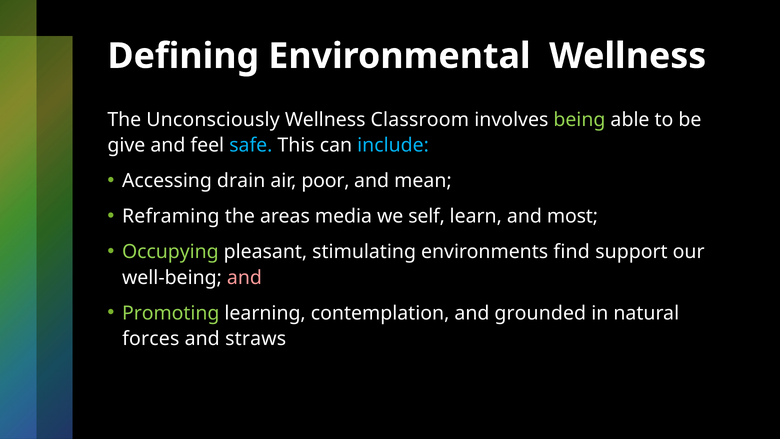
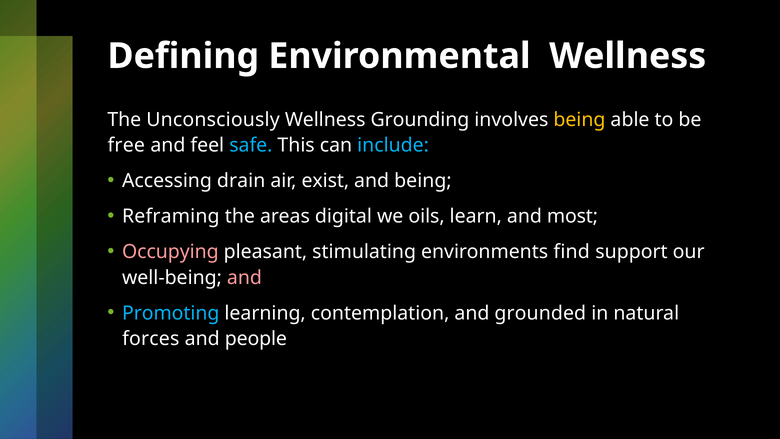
Classroom: Classroom -> Grounding (420, 120)
being colour: light green -> yellow (579, 120)
give: give -> free (126, 145)
poor: poor -> exist (325, 181)
and mean: mean -> being (423, 181)
media: media -> digital (343, 216)
self: self -> oils (427, 216)
Occupying colour: light green -> pink (170, 252)
Promoting colour: light green -> light blue (171, 313)
straws: straws -> people (256, 339)
